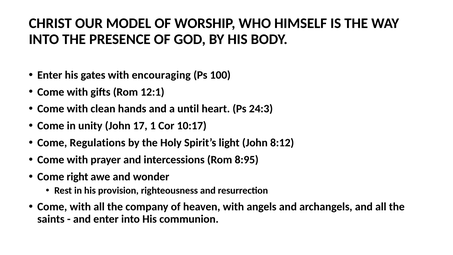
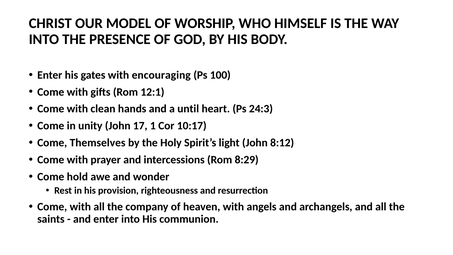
Regulations: Regulations -> Themselves (98, 143)
8:95: 8:95 -> 8:29 (247, 160)
right: right -> hold (77, 177)
